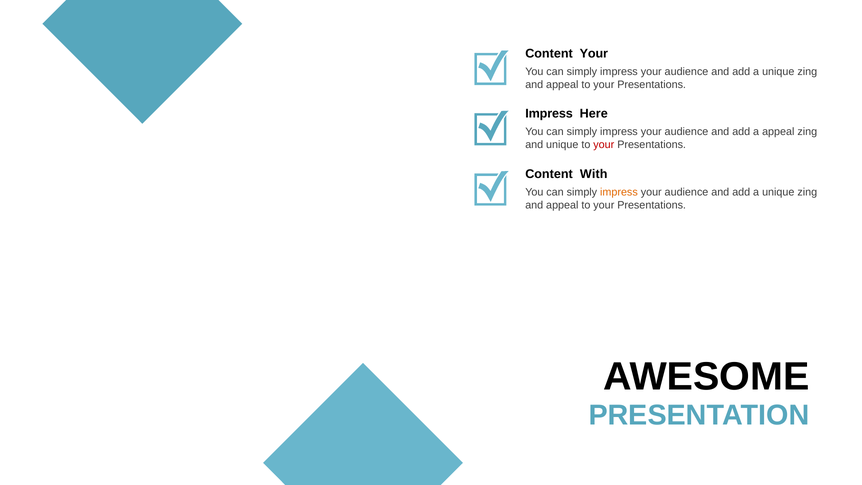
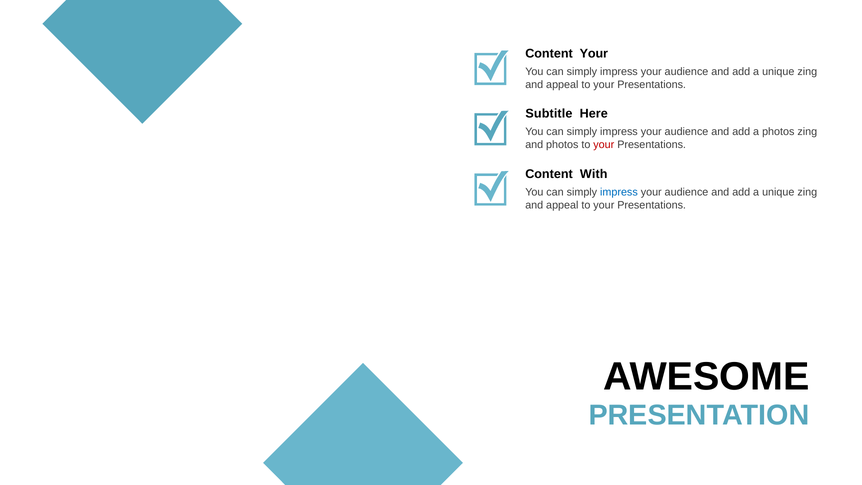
Impress: Impress -> Subtitle (549, 114)
a appeal: appeal -> photos (778, 132)
and unique: unique -> photos (562, 145)
impress colour: orange -> blue (619, 192)
